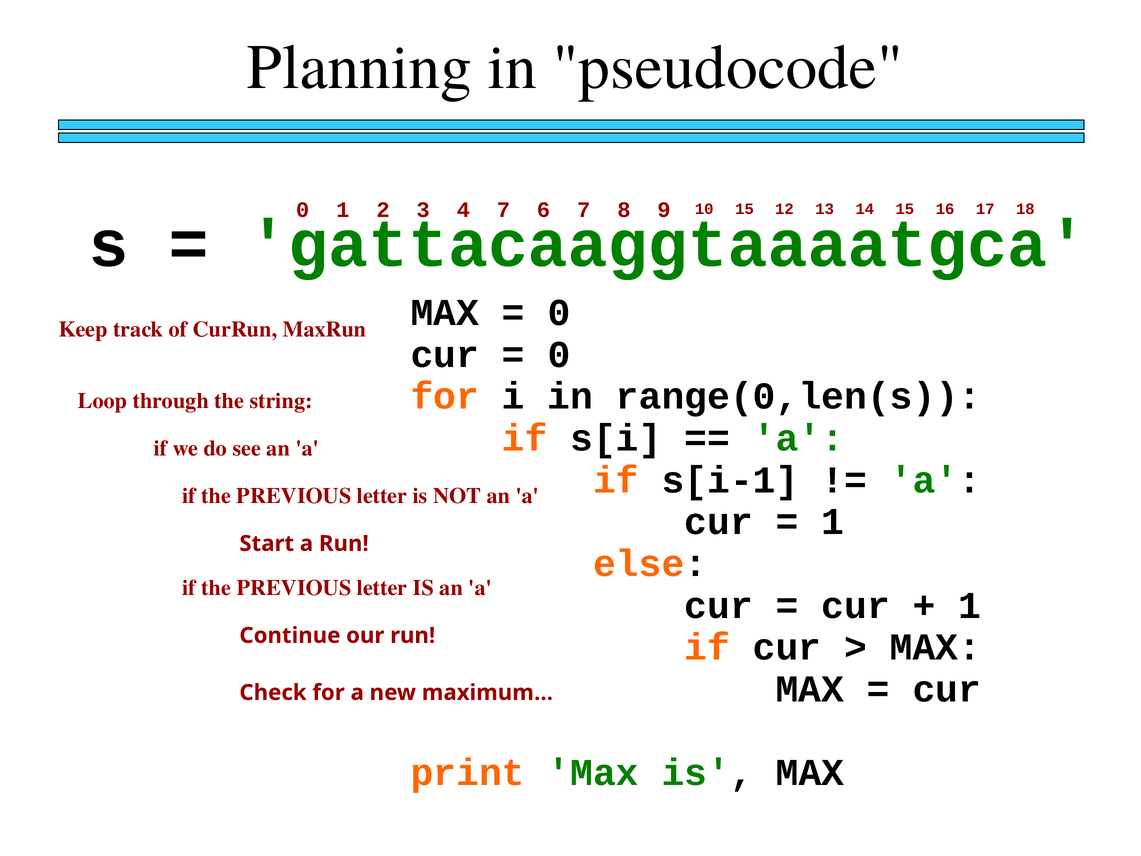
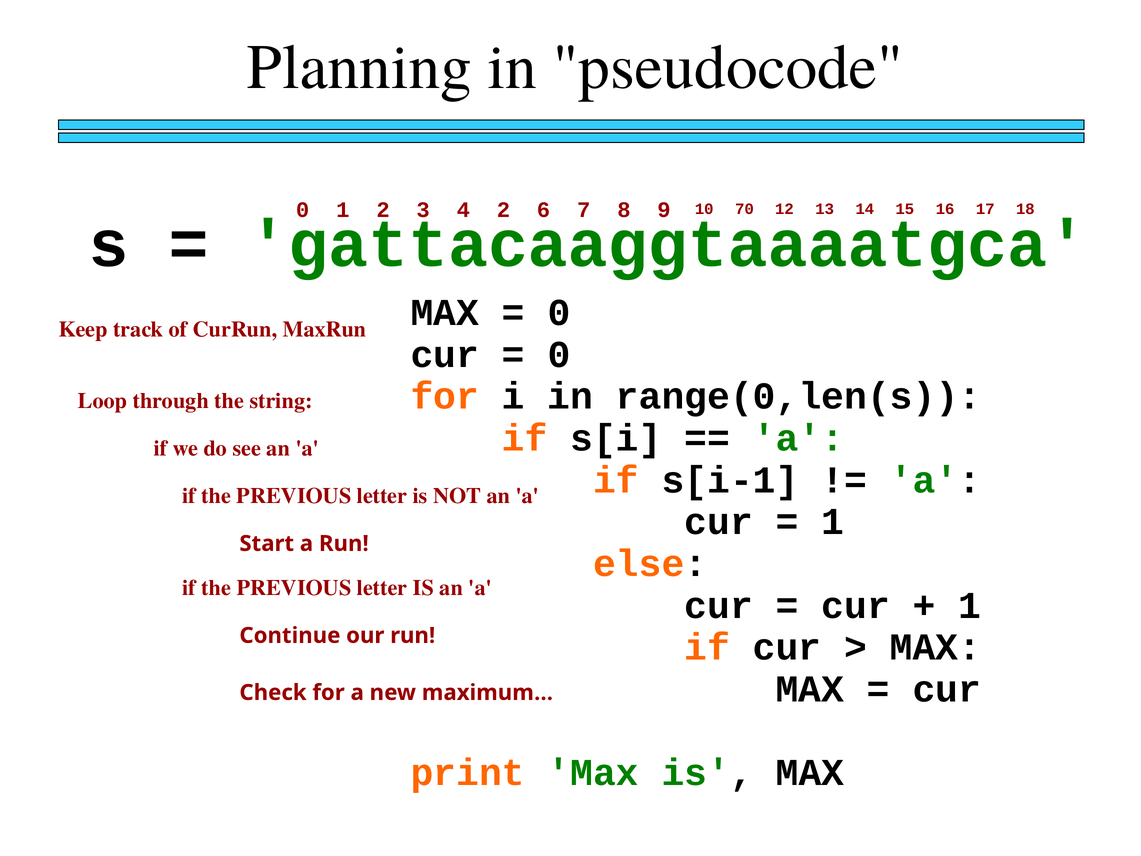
4 7: 7 -> 2 (503, 210)
10 15: 15 -> 70 (744, 209)
